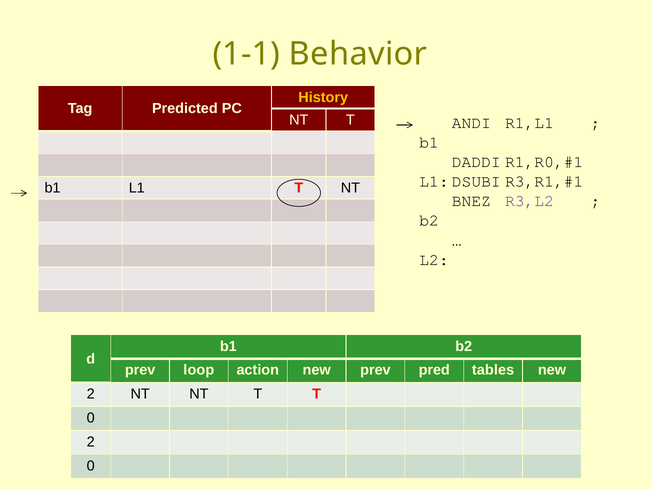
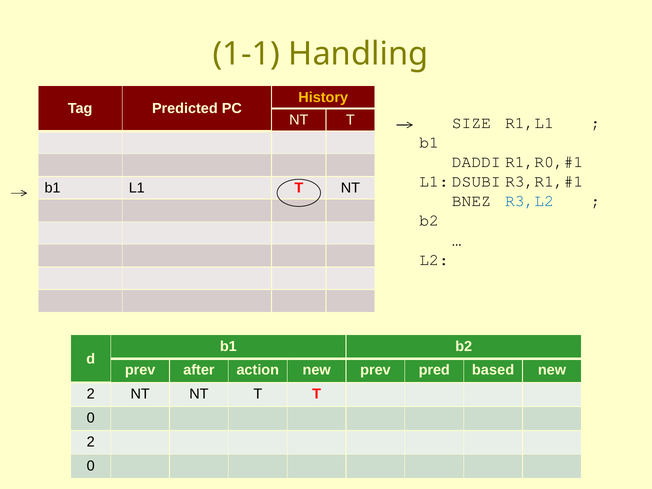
Behavior: Behavior -> Handling (358, 54)
ANDI: ANDI -> SIZE (471, 123)
R3,L2 colour: purple -> blue (529, 201)
loop: loop -> after (199, 370)
tables: tables -> based (493, 370)
